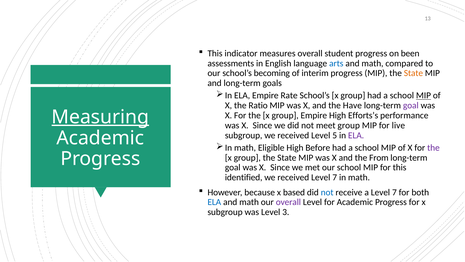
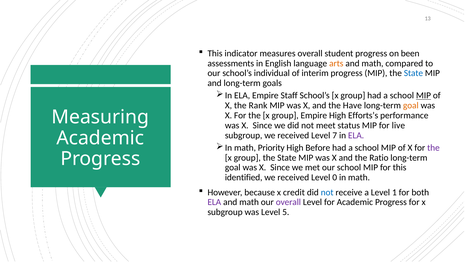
arts colour: blue -> orange (336, 63)
becoming: becoming -> individual (272, 73)
State colour: orange -> blue (413, 73)
Rate: Rate -> Staff (289, 95)
Ratio: Ratio -> Rank (258, 105)
goal colour: purple -> orange (411, 105)
Measuring underline: present -> none (100, 117)
meet group: group -> status (349, 125)
5: 5 -> 7 (335, 135)
Eligible: Eligible -> Priority (271, 147)
From: From -> Ratio (379, 157)
received Level 7: 7 -> 0 (335, 177)
based: based -> credit (294, 192)
a Level 7: 7 -> 1 (394, 192)
ELA colour: blue -> purple (214, 202)
3: 3 -> 5 (286, 212)
